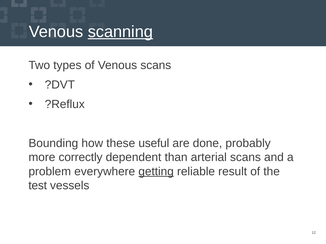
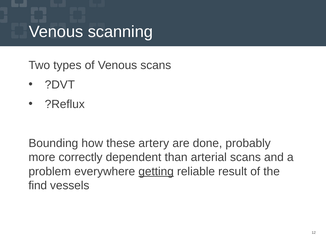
scanning underline: present -> none (120, 32)
useful: useful -> artery (154, 144)
test: test -> find (38, 186)
